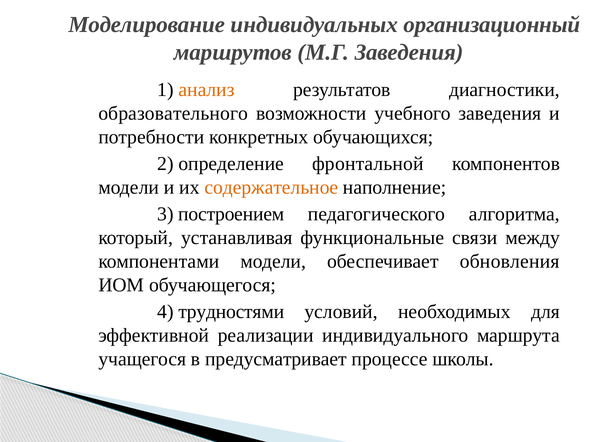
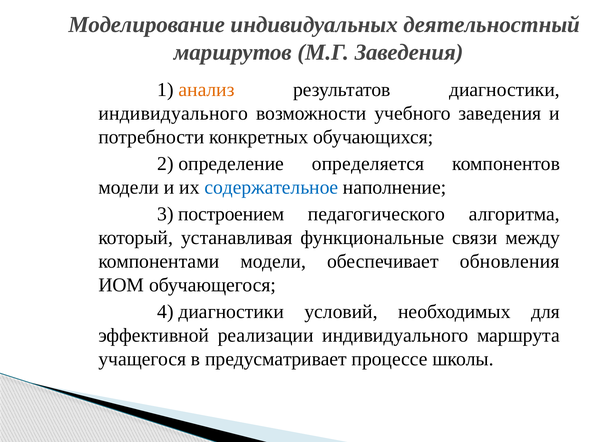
организационный: организационный -> деятельностный (492, 25)
образовательного: образовательного -> индивидуального (173, 113)
фронтальной: фронтальной -> определяется (368, 164)
содержательное colour: orange -> blue (271, 187)
4 трудностями: трудностями -> диагностики (231, 312)
